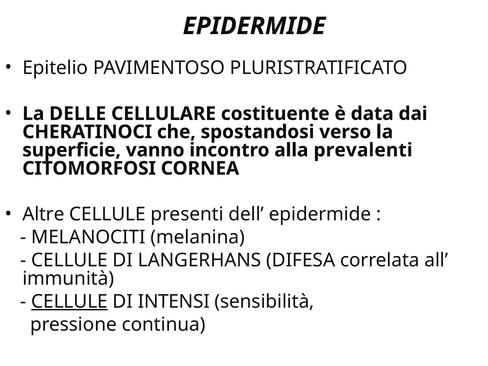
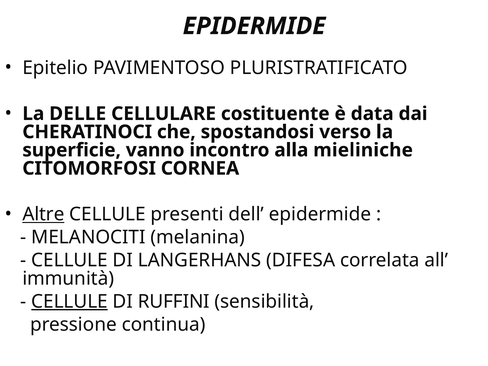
prevalenti: prevalenti -> mieliniche (363, 150)
Altre underline: none -> present (43, 214)
INTENSI: INTENSI -> RUFFINI (174, 301)
